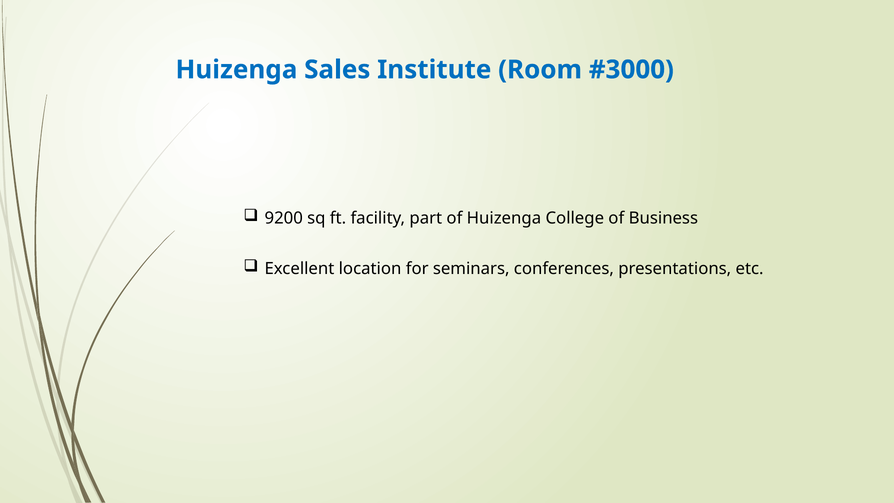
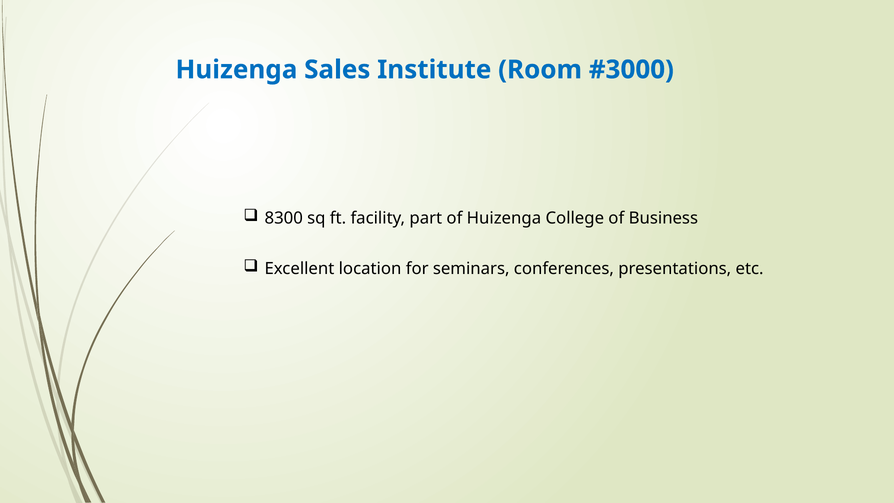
9200: 9200 -> 8300 (284, 218)
